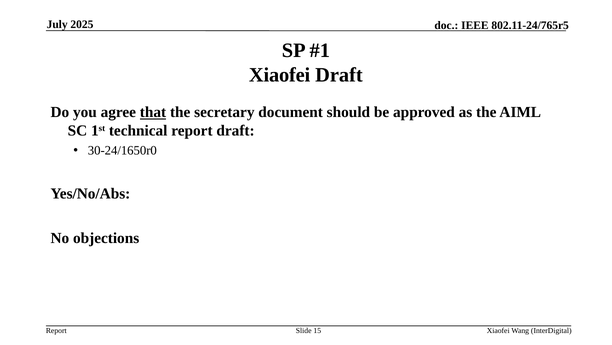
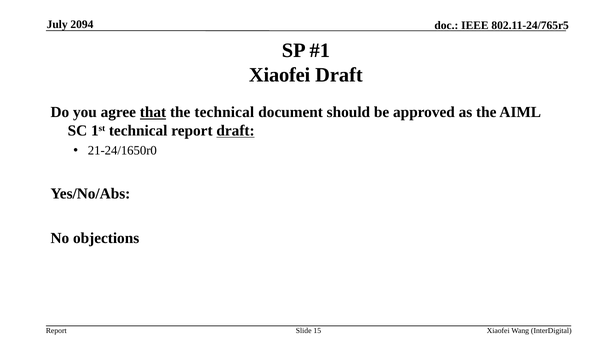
2025: 2025 -> 2094 (82, 24)
the secretary: secretary -> technical (224, 112)
draft underline: none -> present (236, 130)
30-24/1650r0: 30-24/1650r0 -> 21-24/1650r0 (122, 150)
